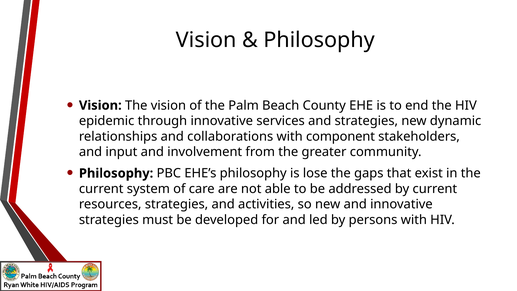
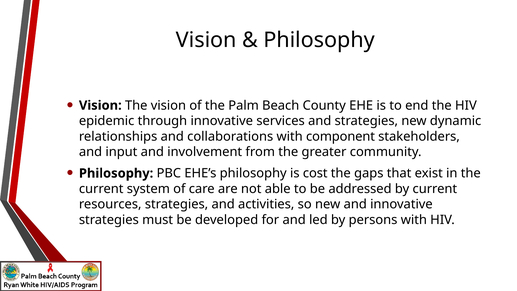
lose: lose -> cost (315, 173)
